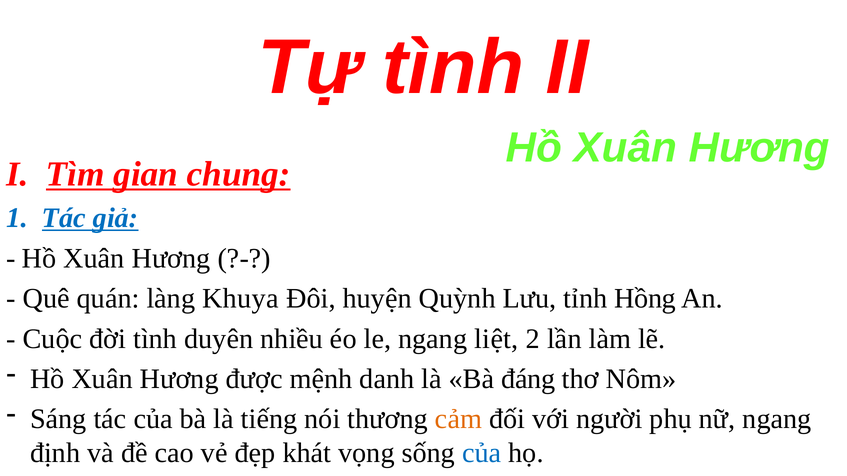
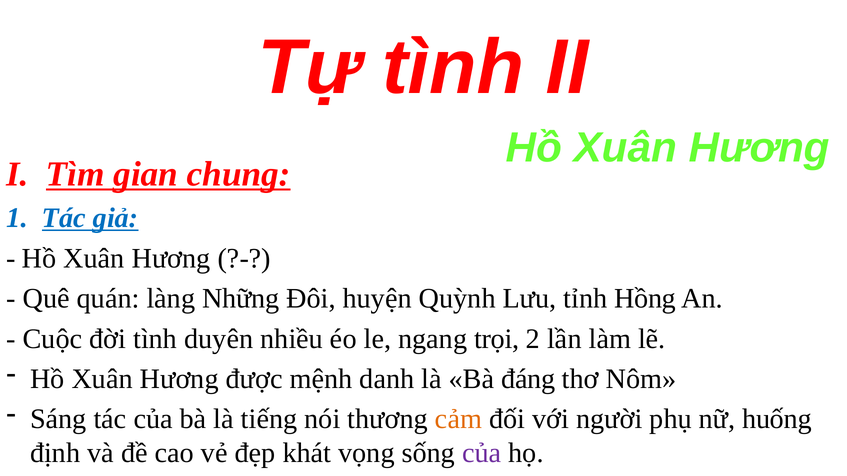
Khuya: Khuya -> Những (241, 299)
liệt: liệt -> trọi (497, 339)
nữ ngang: ngang -> huống (777, 419)
của colour: blue -> purple (482, 453)
